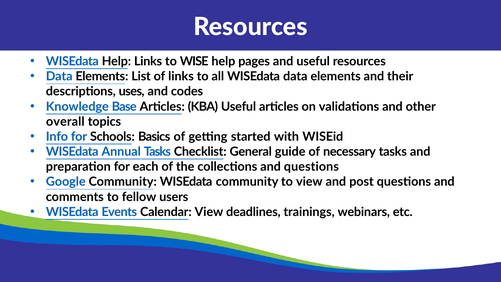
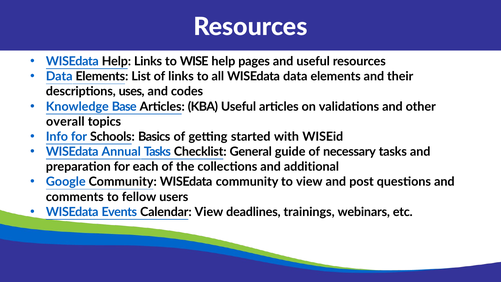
and questions: questions -> additional (311, 167)
